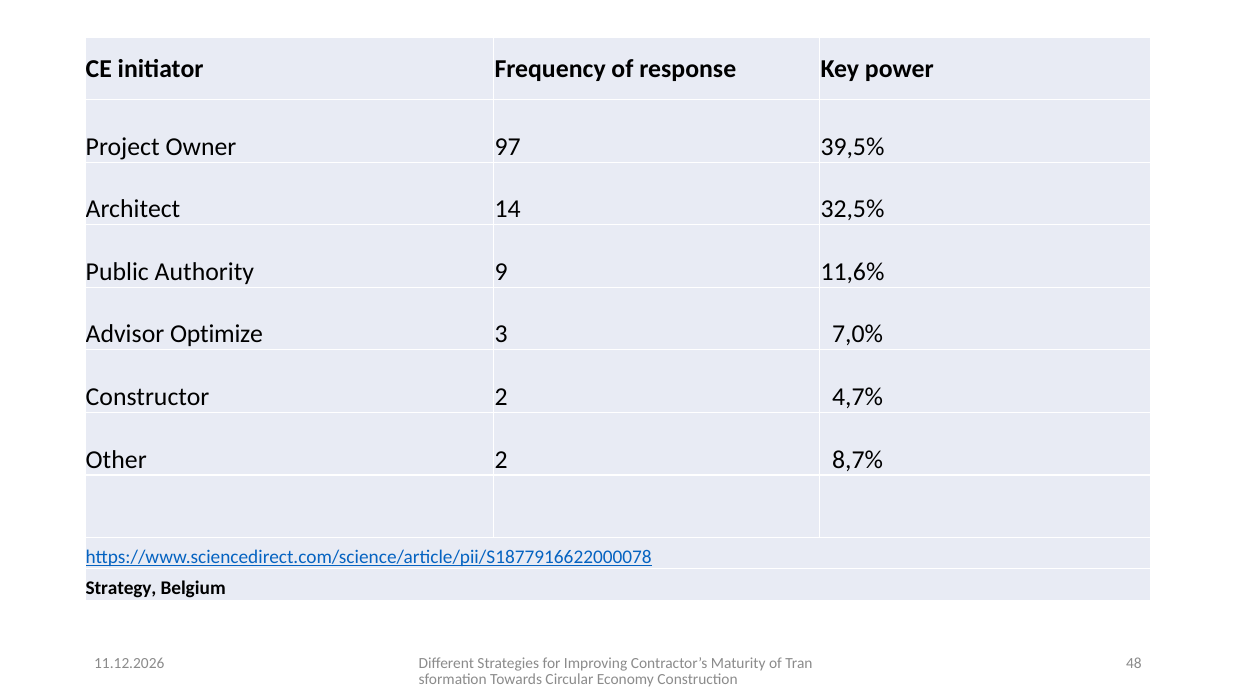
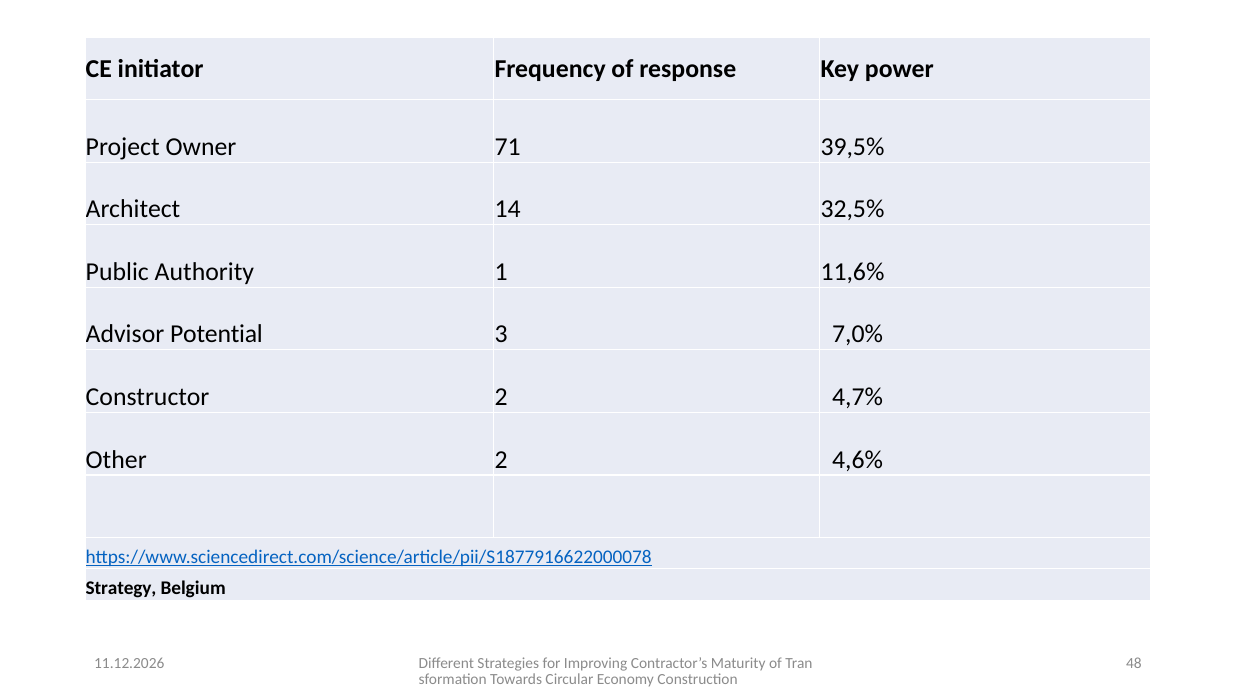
97: 97 -> 71 (508, 147)
9: 9 -> 1 (501, 272)
Optimize: Optimize -> Potential (216, 334)
8,7%: 8,7% -> 4,6% (858, 460)
